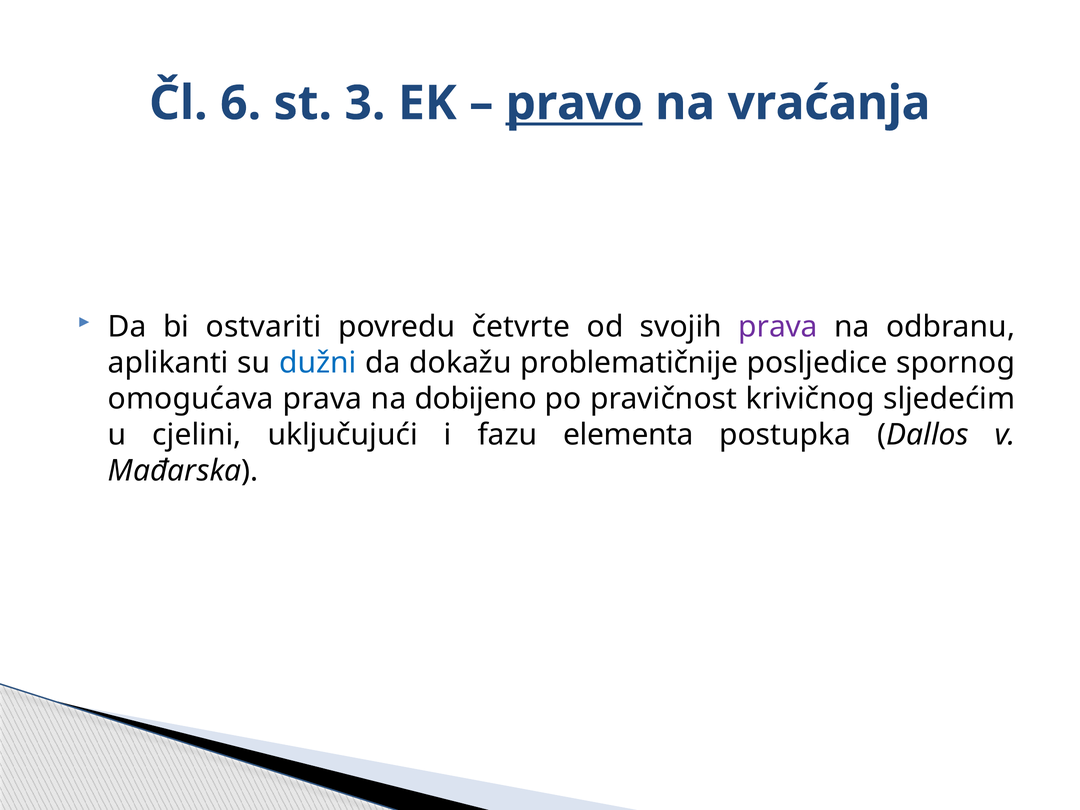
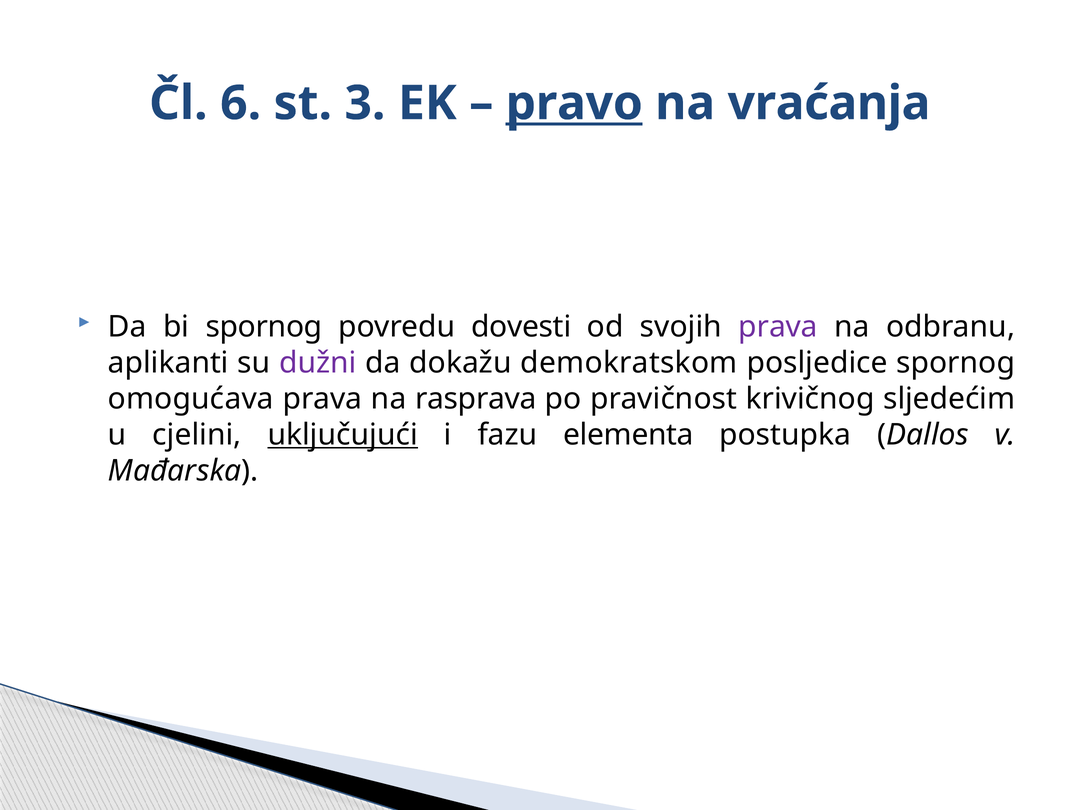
bi ostvariti: ostvariti -> spornog (264, 327)
četvrte: četvrte -> dovesti (521, 327)
dužni colour: blue -> purple (318, 363)
problematičnije: problematičnije -> demokratskom (629, 363)
dobijeno: dobijeno -> rasprava (476, 399)
uključujući underline: none -> present (343, 435)
